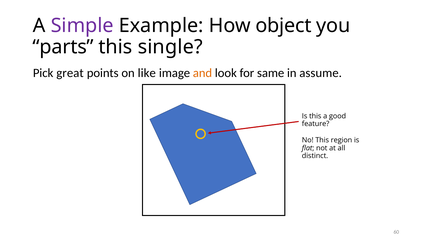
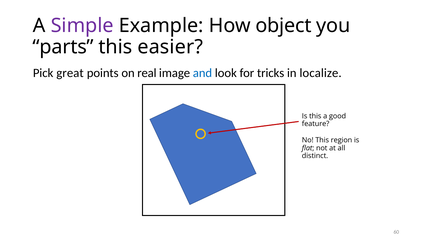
single: single -> easier (170, 47)
like: like -> real (147, 73)
and colour: orange -> blue (202, 73)
same: same -> tricks (271, 73)
assume: assume -> localize (321, 73)
